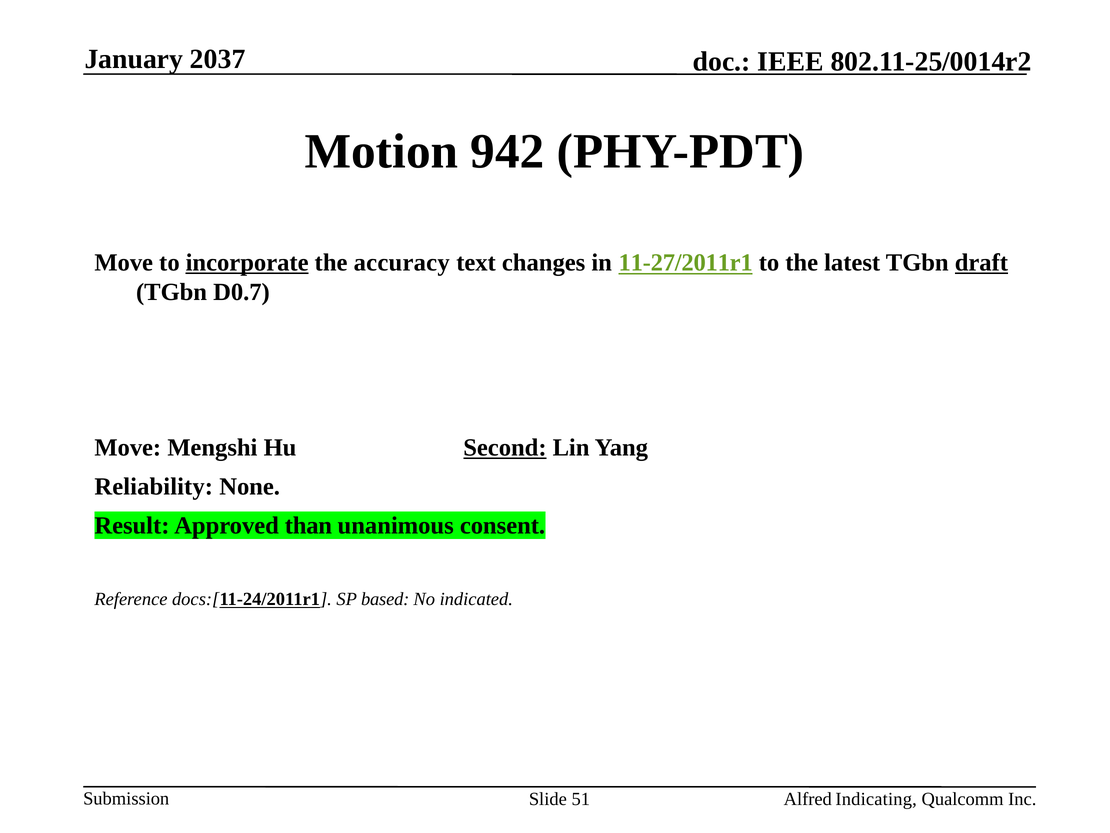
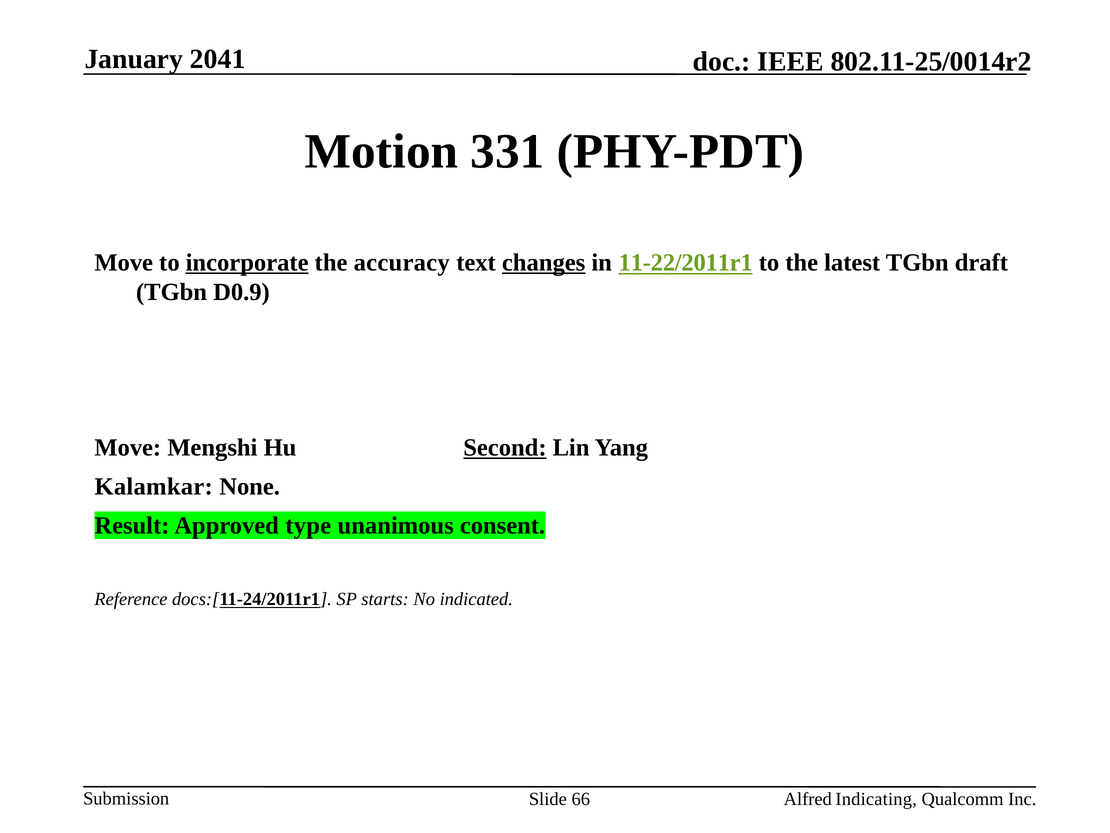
2037: 2037 -> 2041 (218, 59)
942: 942 -> 331 (508, 151)
changes underline: none -> present (544, 263)
11-27/2011r1: 11-27/2011r1 -> 11-22/2011r1 (686, 263)
draft underline: present -> none (981, 263)
D0.7: D0.7 -> D0.9 (241, 292)
Reliability: Reliability -> Kalamkar (154, 486)
than: than -> type (308, 525)
based: based -> starts (385, 599)
51: 51 -> 66 (581, 798)
